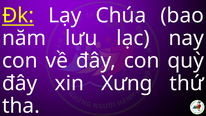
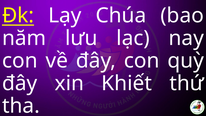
Xưng: Xưng -> Khiết (127, 83)
